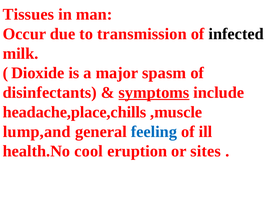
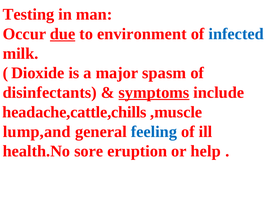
Tissues: Tissues -> Testing (28, 14)
due underline: none -> present (63, 34)
transmission: transmission -> environment (142, 34)
infected colour: black -> blue (236, 34)
headache,place,chills: headache,place,chills -> headache,cattle,chills (74, 112)
cool: cool -> sore (89, 151)
sites: sites -> help (206, 151)
